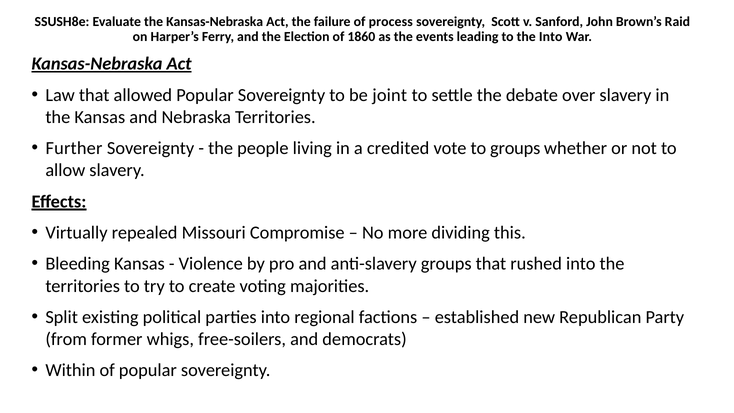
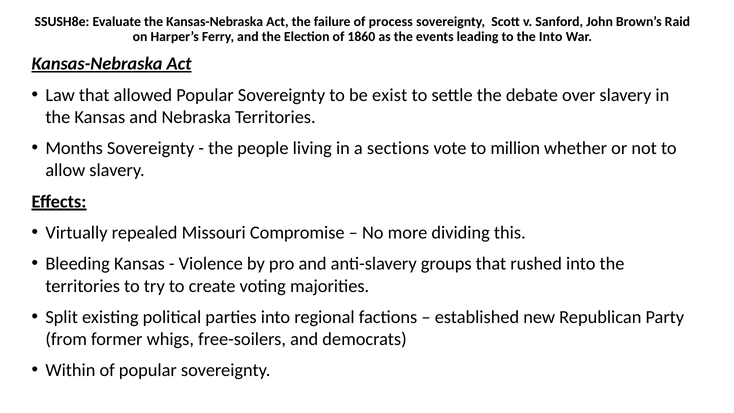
joint: joint -> exist (390, 95)
Further: Further -> Months (74, 148)
credited: credited -> sections (398, 148)
to groups: groups -> million (515, 148)
